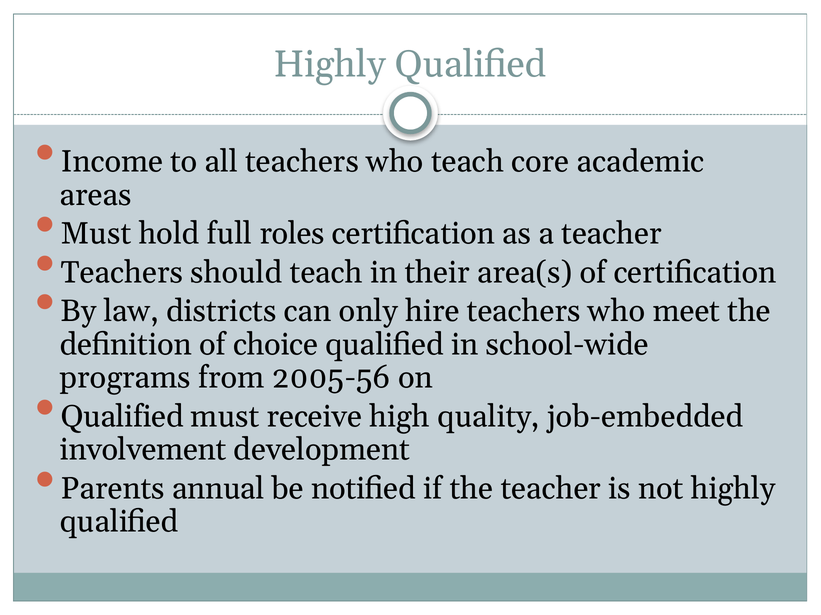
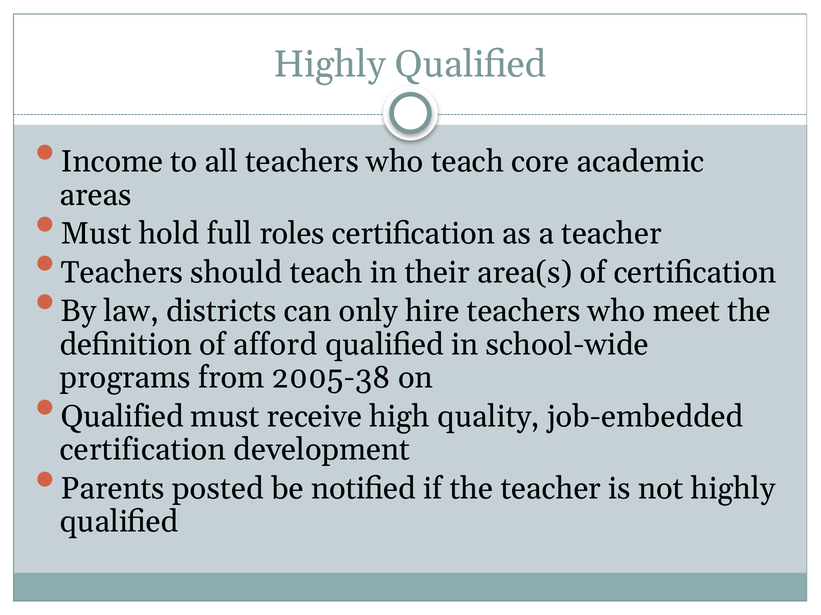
choice: choice -> afford (275, 345)
2005-56: 2005-56 -> 2005-38 (331, 378)
involvement: involvement -> certification (143, 450)
annual: annual -> posted (218, 489)
